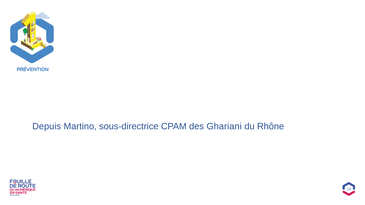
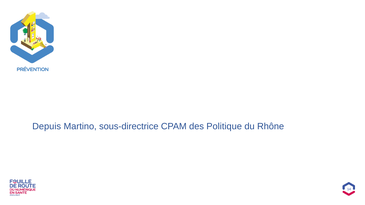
Ghariani: Ghariani -> Politique (224, 127)
